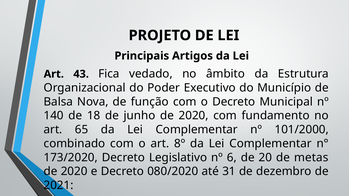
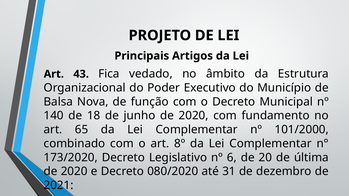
metas: metas -> última (311, 158)
